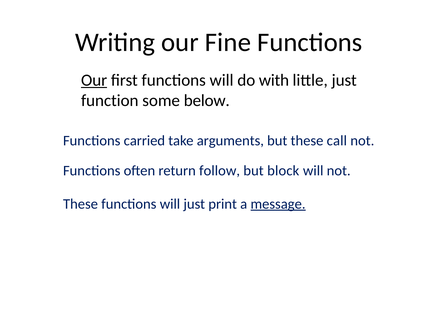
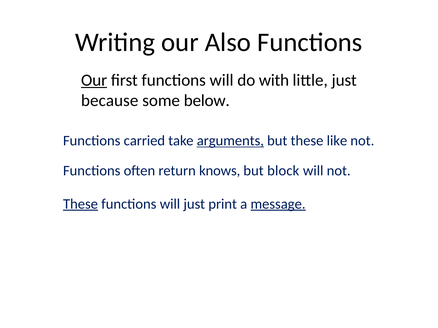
Fine: Fine -> Also (228, 42)
function: function -> because (110, 101)
arguments underline: none -> present (230, 141)
call: call -> like (337, 141)
follow: follow -> knows (220, 171)
These underline: none -> present (81, 204)
